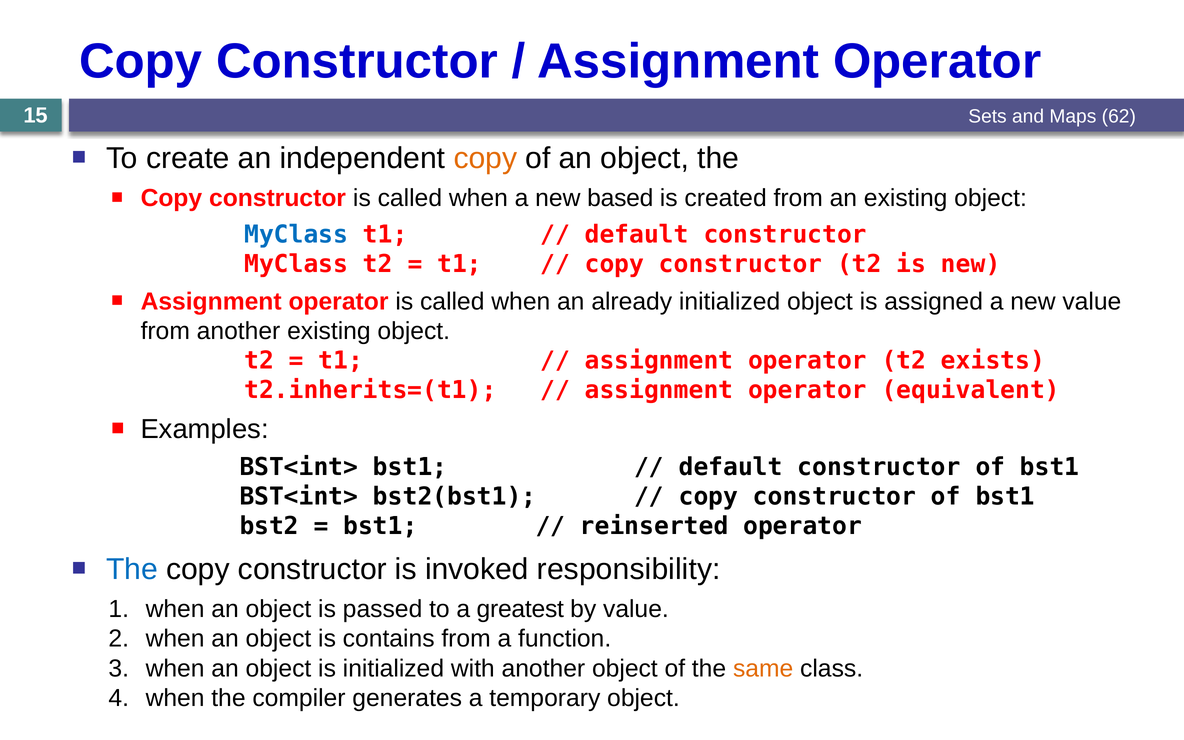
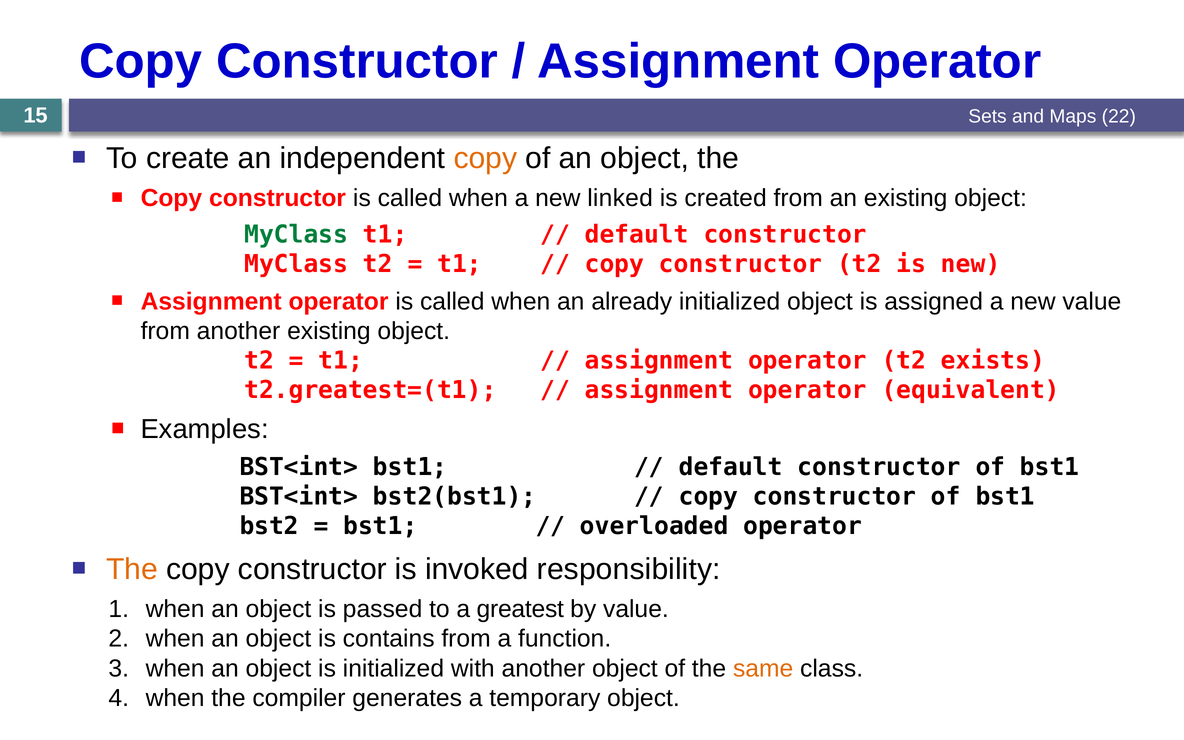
62: 62 -> 22 (1119, 117)
based: based -> linked (620, 198)
MyClass colour: blue -> green (296, 235)
t2.inherits=(t1: t2.inherits=(t1 -> t2.greatest=(t1 (370, 390)
reinserted: reinserted -> overloaded (654, 526)
The colour: blue -> orange (132, 569)
